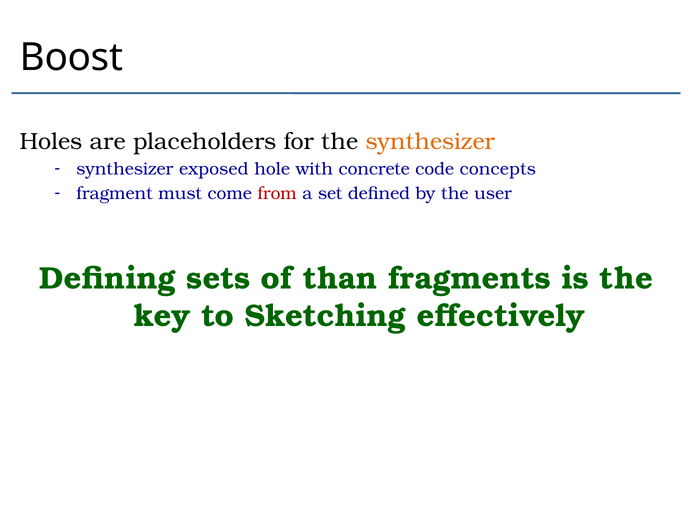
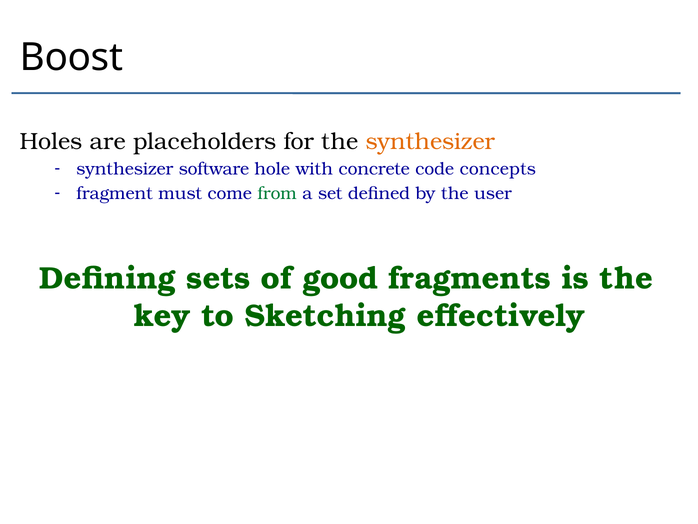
exposed: exposed -> software (214, 169)
from colour: red -> green (277, 193)
than: than -> good (340, 278)
